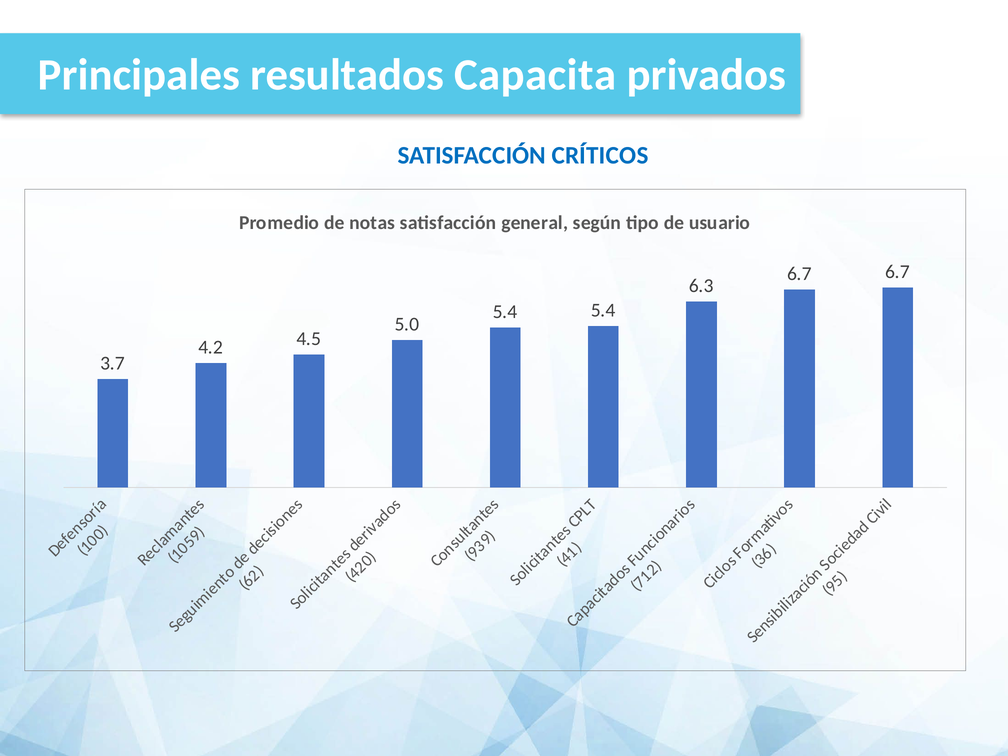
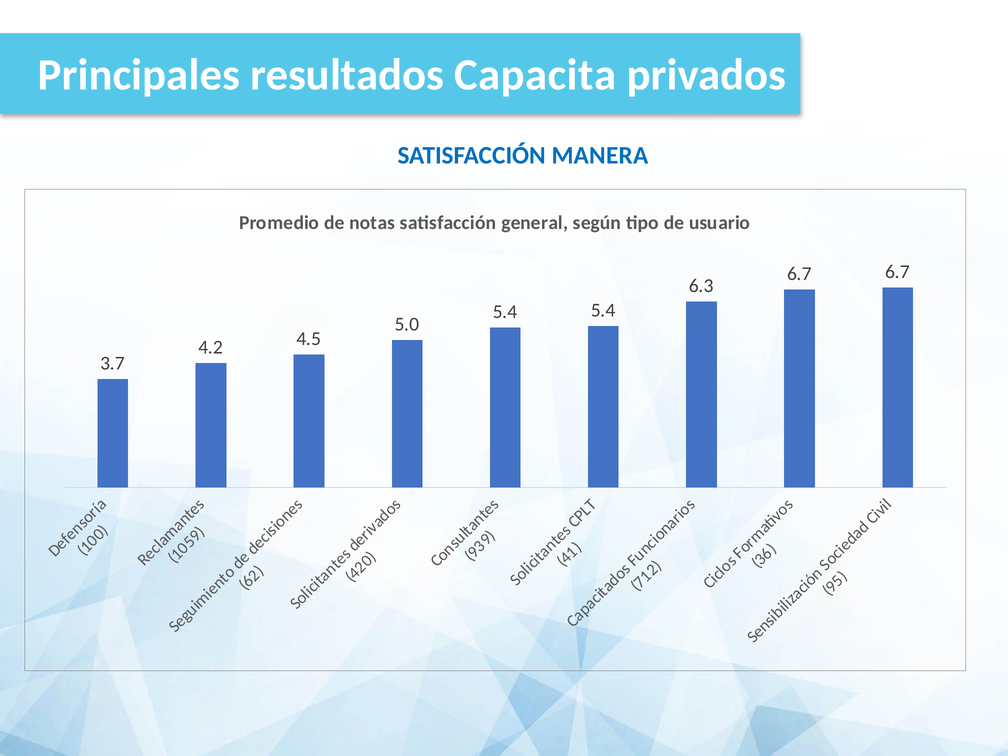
CRÍTICOS: CRÍTICOS -> MANERA (600, 155)
